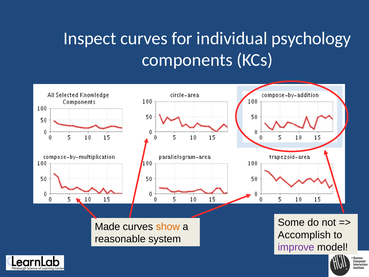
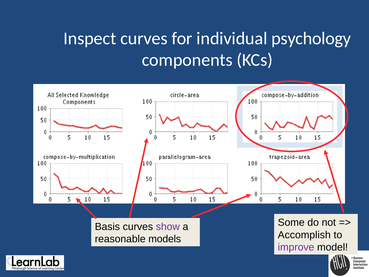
Made: Made -> Basis (107, 226)
show colour: orange -> purple (168, 226)
system: system -> models (165, 239)
